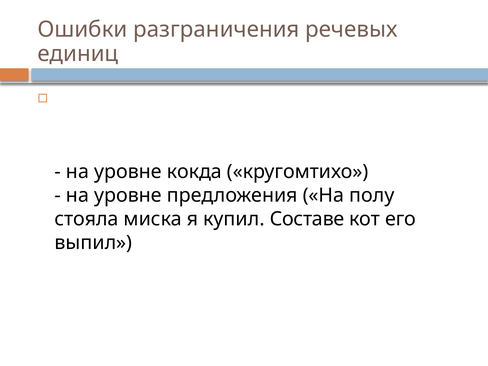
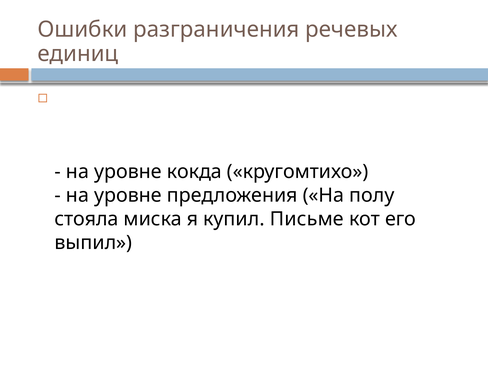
Составе: Составе -> Письме (307, 219)
